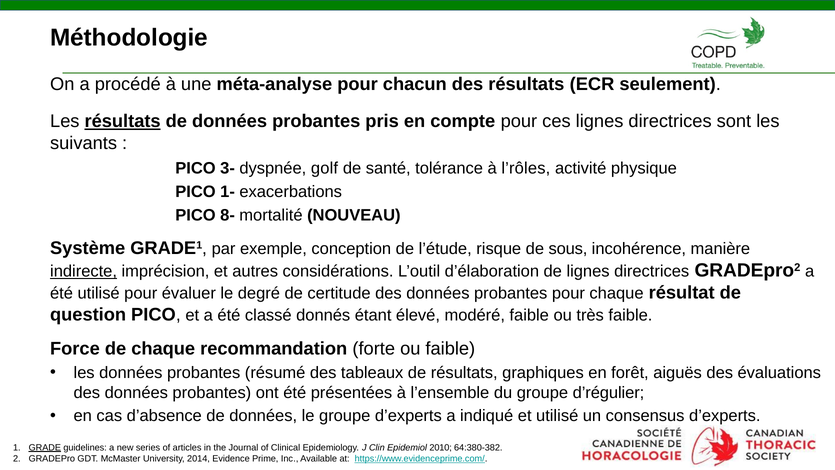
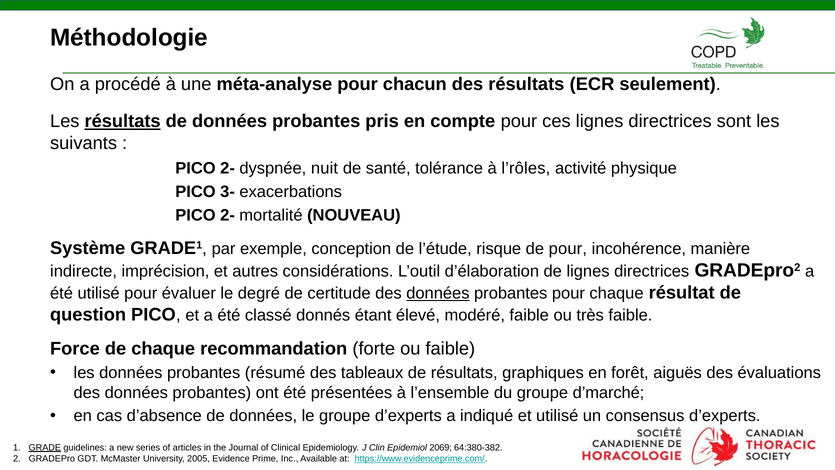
3-: 3- -> 2- (228, 168)
golf: golf -> nuit (325, 168)
1-: 1- -> 3- (228, 192)
8-: 8- -> 2- (228, 215)
de sous: sous -> pour (568, 248)
indirecte underline: present -> none (84, 271)
données underline: none -> present (438, 293)
d’régulier: d’régulier -> d’marché (608, 392)
2010: 2010 -> 2069 (441, 447)
2014: 2014 -> 2005 (199, 458)
